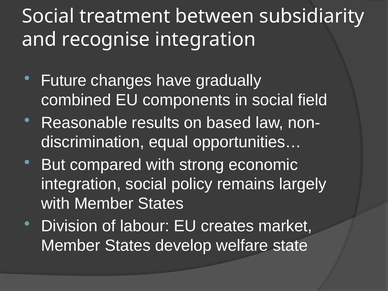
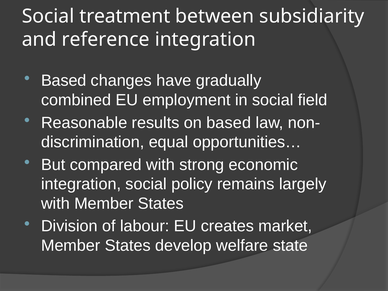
recognise: recognise -> reference (106, 40)
Future: Future -> Based (64, 81)
components: components -> employment (187, 100)
